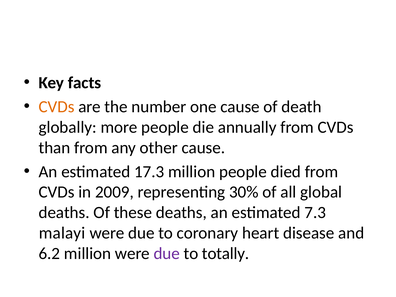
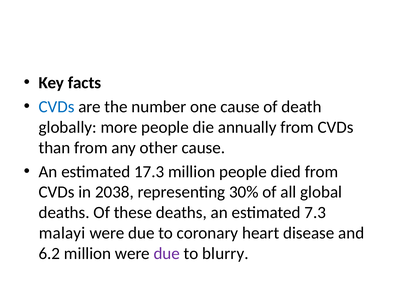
CVDs colour: orange -> blue (57, 107)
2009: 2009 -> 2038 (114, 192)
totally: totally -> blurry (225, 254)
